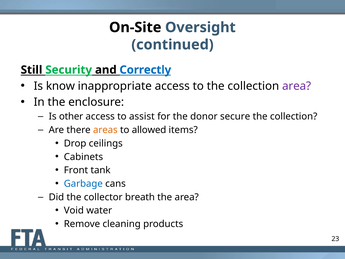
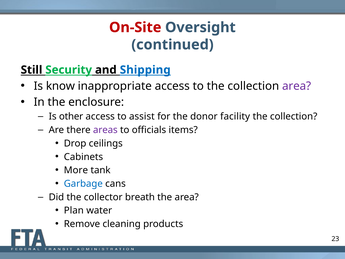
On-Site colour: black -> red (135, 27)
Correctly: Correctly -> Shipping (145, 70)
secure: secure -> facility (235, 116)
areas colour: orange -> purple (105, 130)
allowed: allowed -> officials (149, 130)
Front: Front -> More (76, 170)
Void: Void -> Plan (74, 210)
